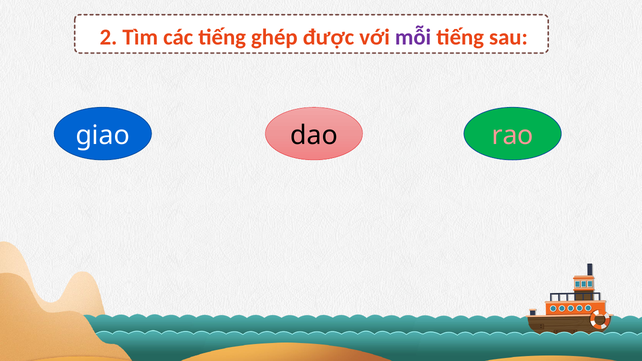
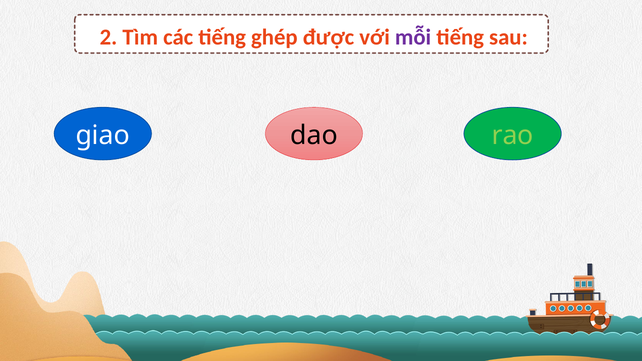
rao colour: pink -> light green (513, 136)
